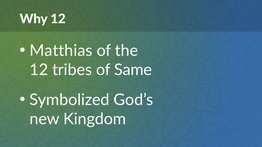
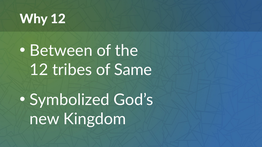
Matthias: Matthias -> Between (61, 51)
